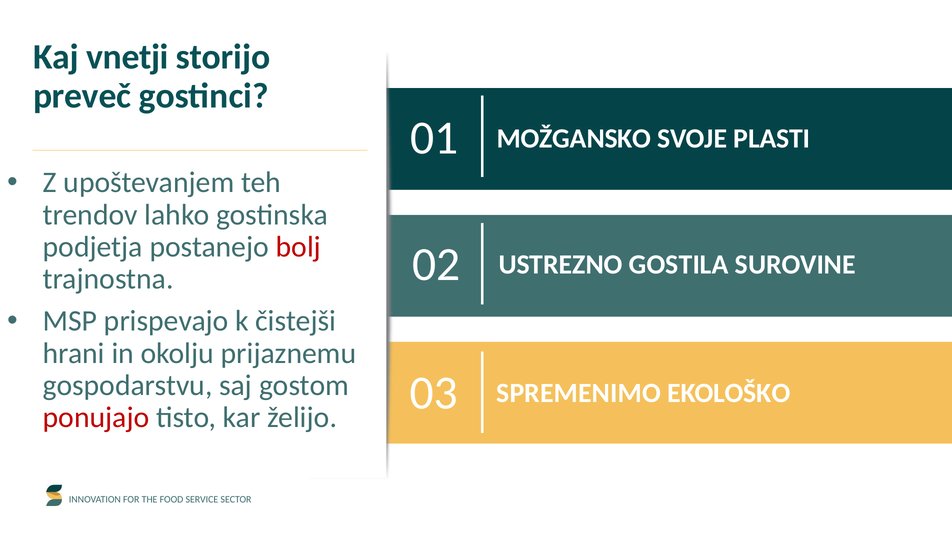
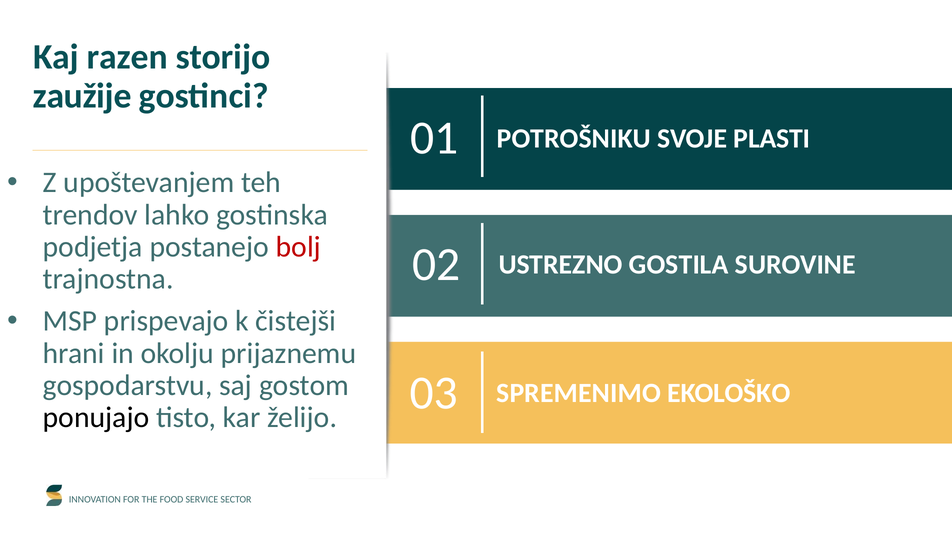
vnetji: vnetji -> razen (127, 57)
preveč: preveč -> zaužije (82, 96)
MOŽGANSKO: MOŽGANSKO -> POTROŠNIKU (574, 138)
ponujajo colour: red -> black (96, 417)
